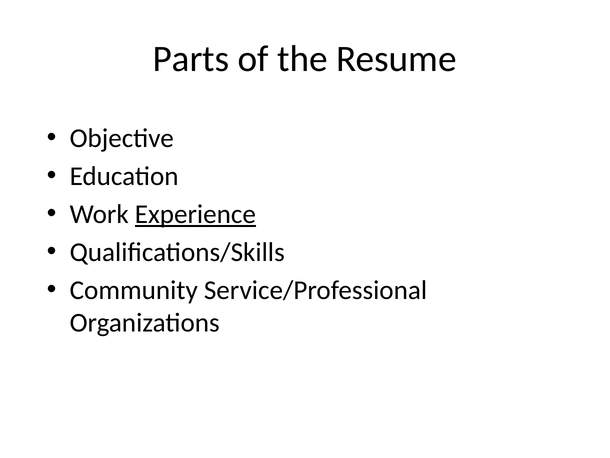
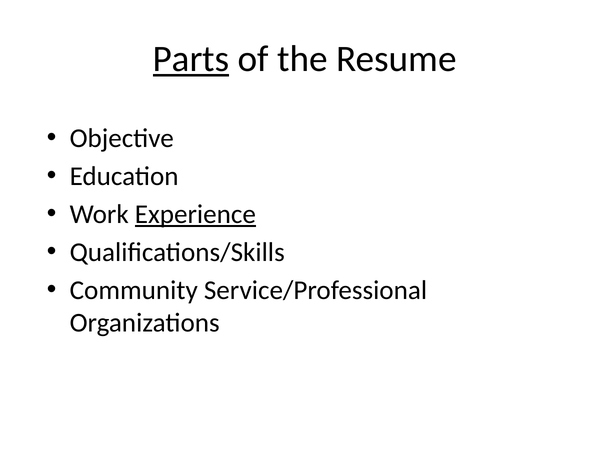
Parts underline: none -> present (191, 59)
